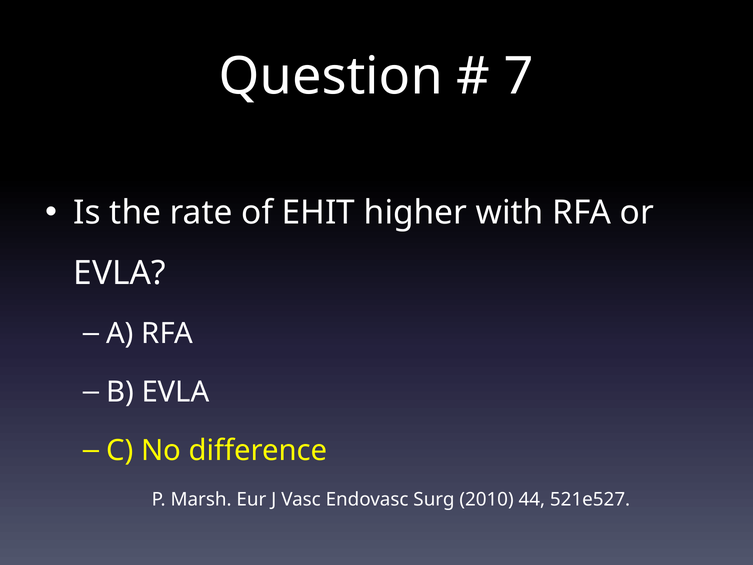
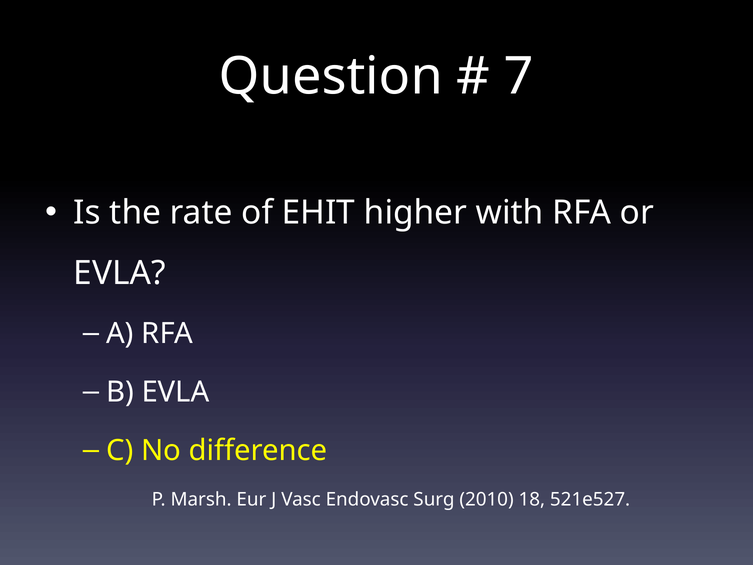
44: 44 -> 18 (532, 499)
